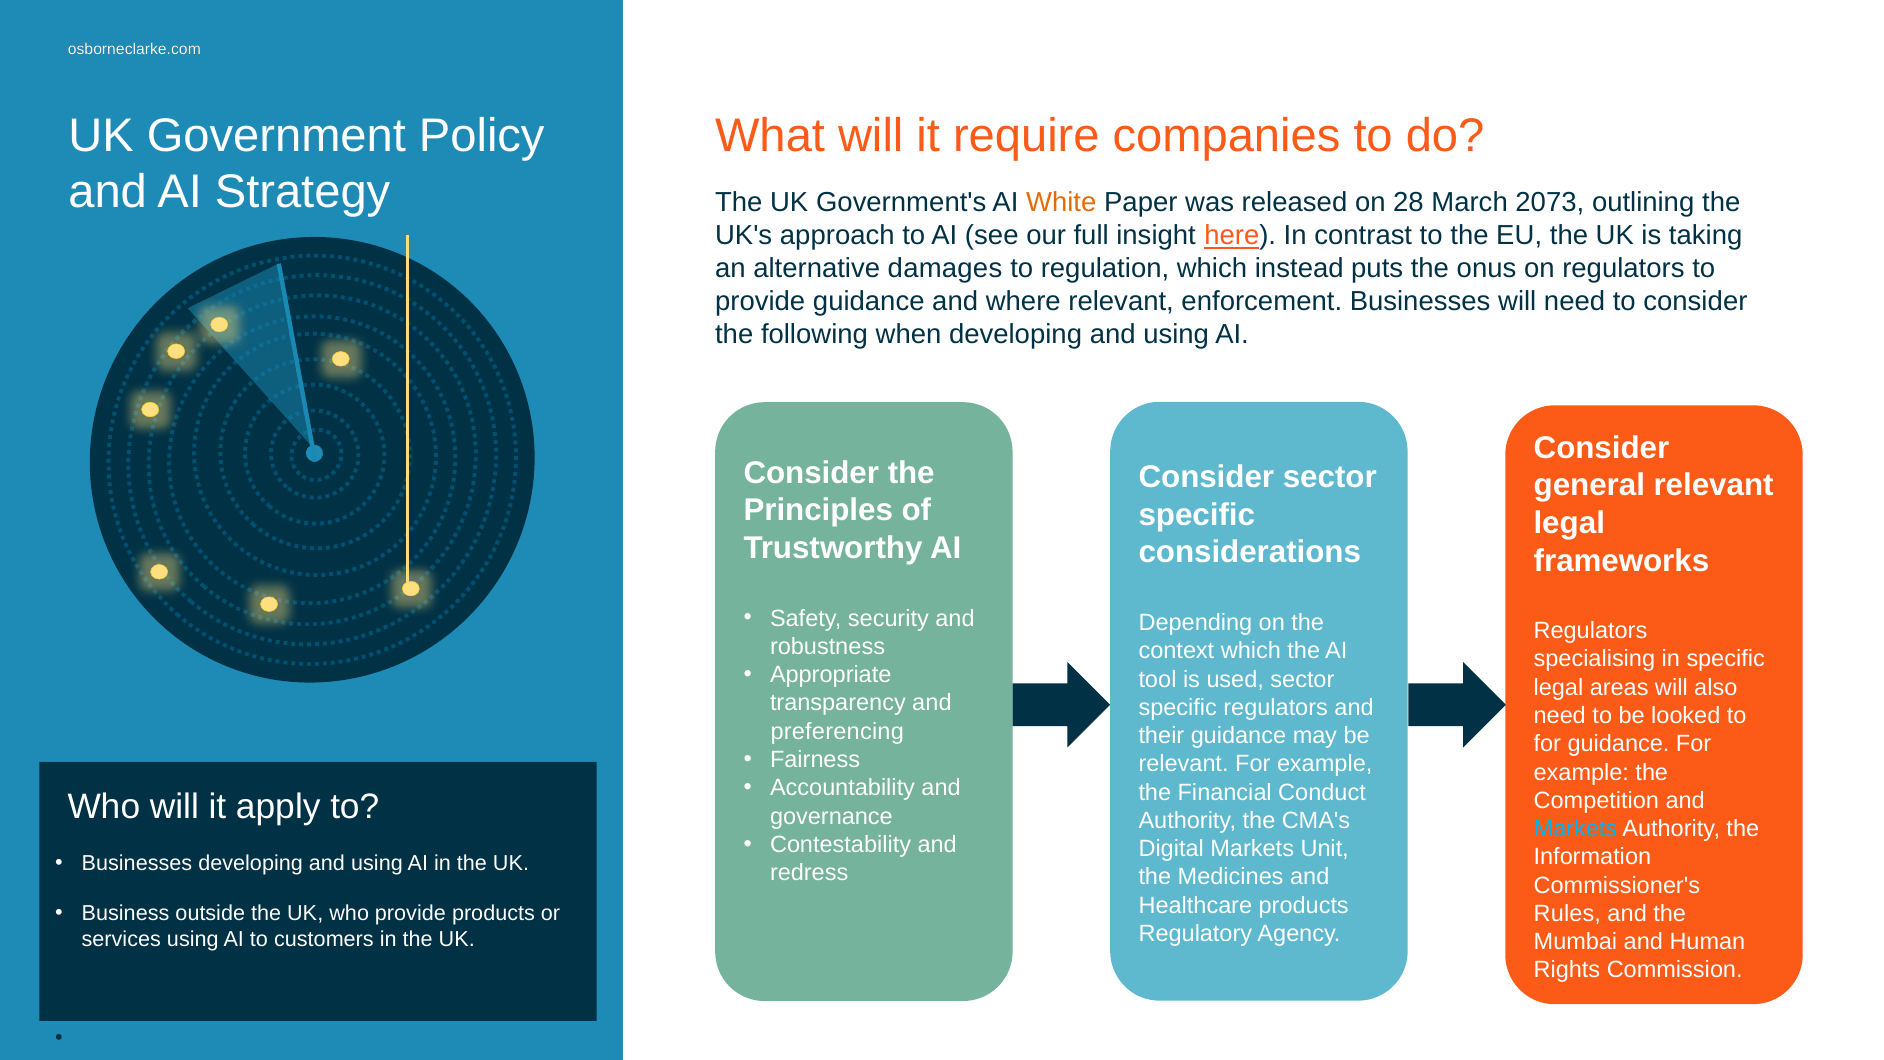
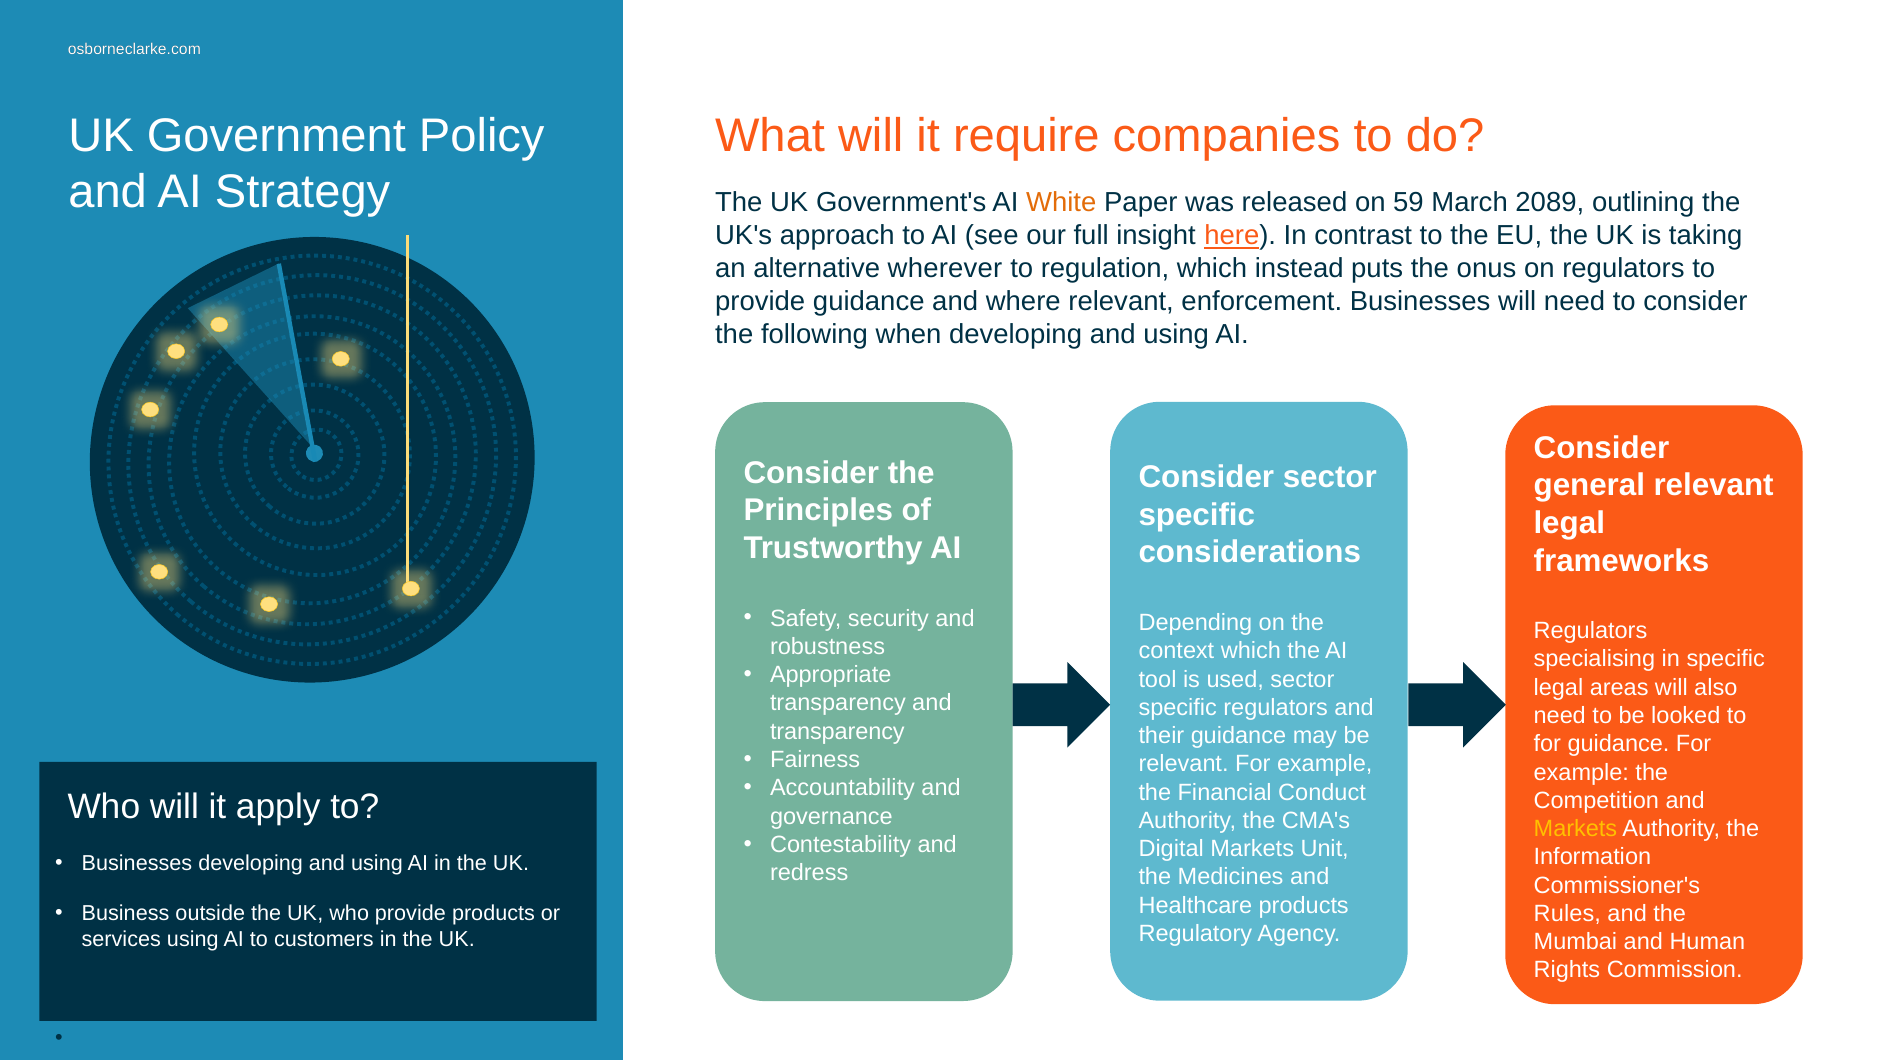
28: 28 -> 59 (1408, 203)
2073: 2073 -> 2089 (1550, 203)
damages: damages -> wherever (945, 269)
preferencing: preferencing -> transparency (837, 731)
Markets colour: light blue -> yellow (1575, 829)
